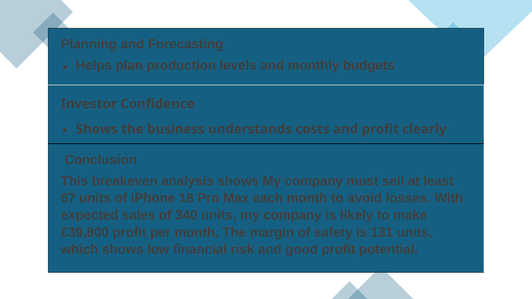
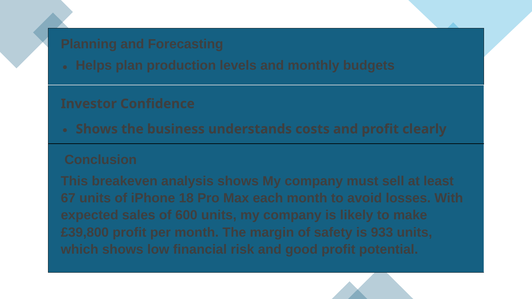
340: 340 -> 600 (186, 215)
131: 131 -> 933 (382, 232)
